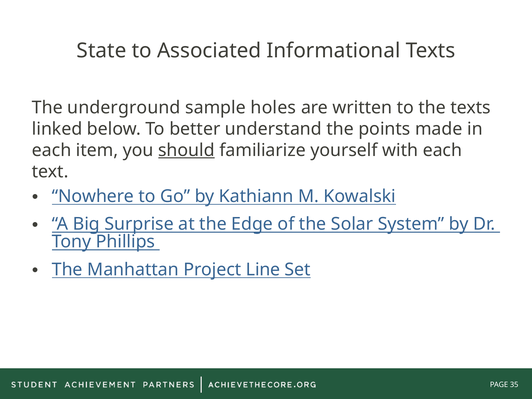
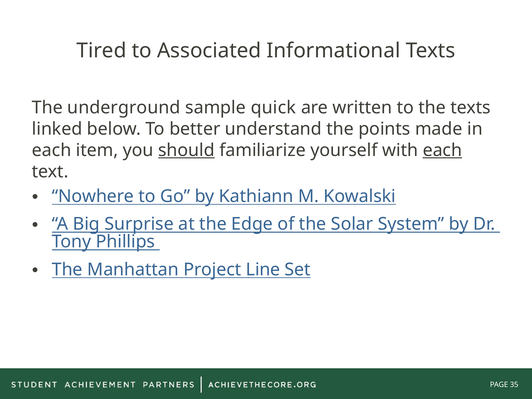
State: State -> Tired (101, 51)
holes: holes -> quick (273, 108)
each underline: none -> present (442, 150)
